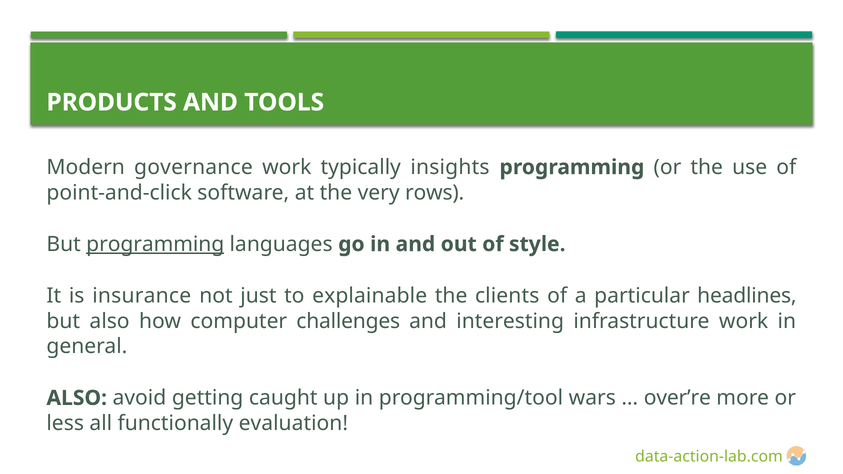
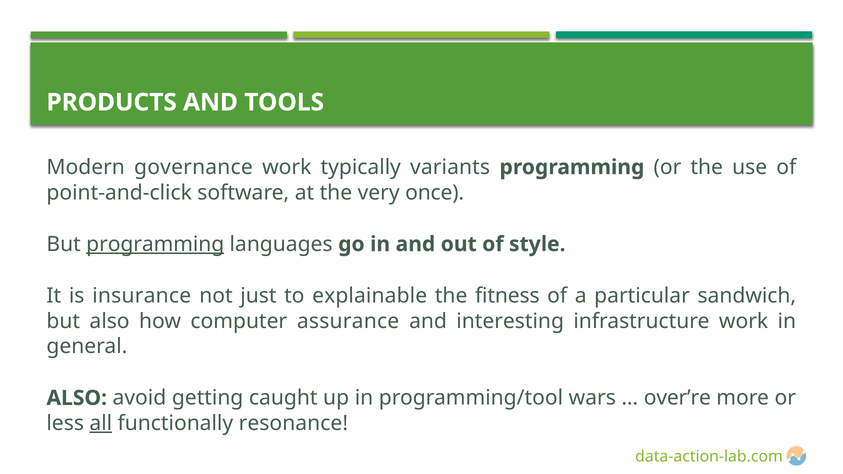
insights: insights -> variants (450, 167)
rows: rows -> once (435, 193)
clients: clients -> fitness (507, 296)
headlines: headlines -> sandwich (747, 296)
challenges: challenges -> assurance (348, 321)
all underline: none -> present (101, 423)
evaluation: evaluation -> resonance (293, 423)
